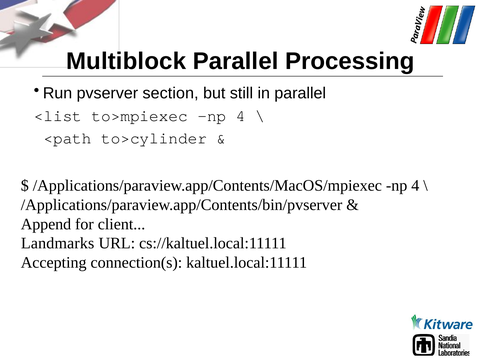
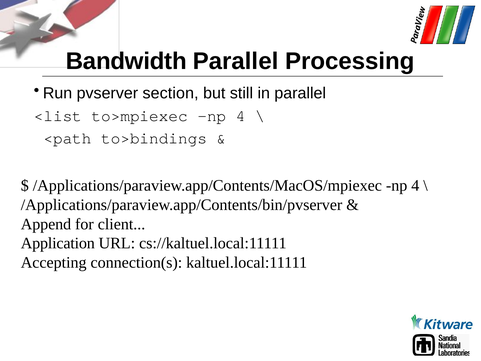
Multiblock: Multiblock -> Bandwidth (126, 61)
to>cylinder: to>cylinder -> to>bindings (154, 138)
Landmarks: Landmarks -> Application (58, 243)
